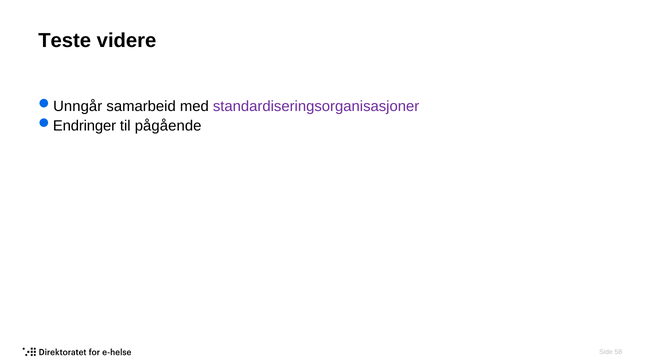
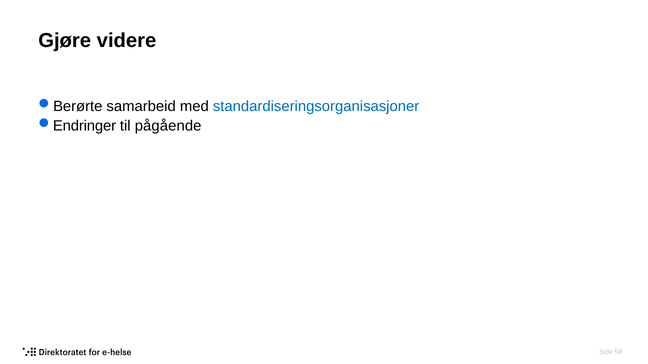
Teste: Teste -> Gjøre (65, 41)
Unngår: Unngår -> Berørte (78, 107)
standardiseringsorganisasjoner colour: purple -> blue (316, 107)
